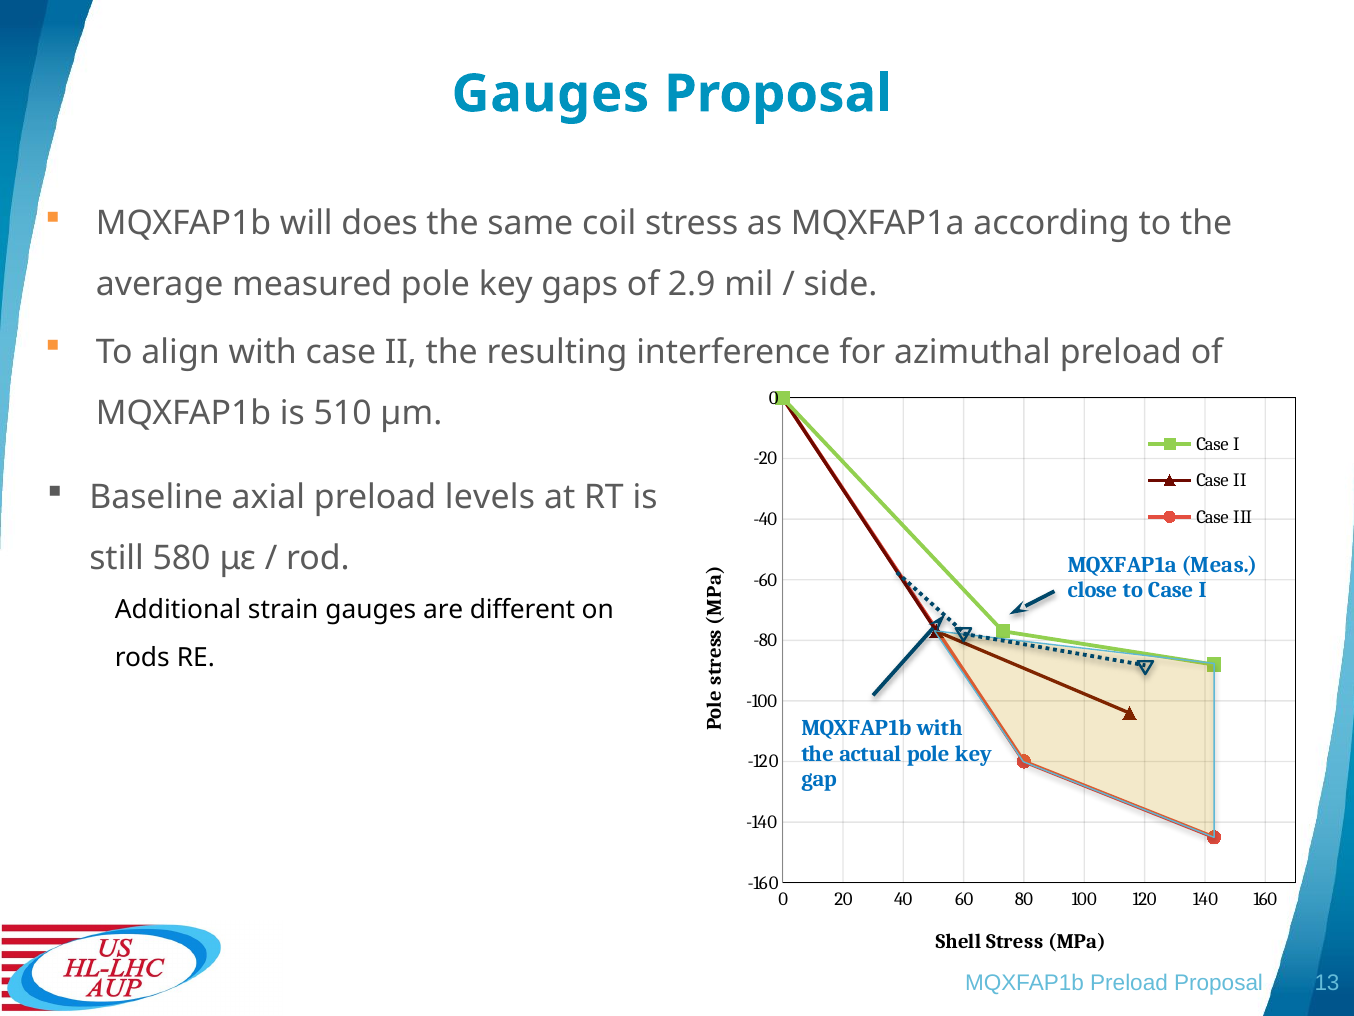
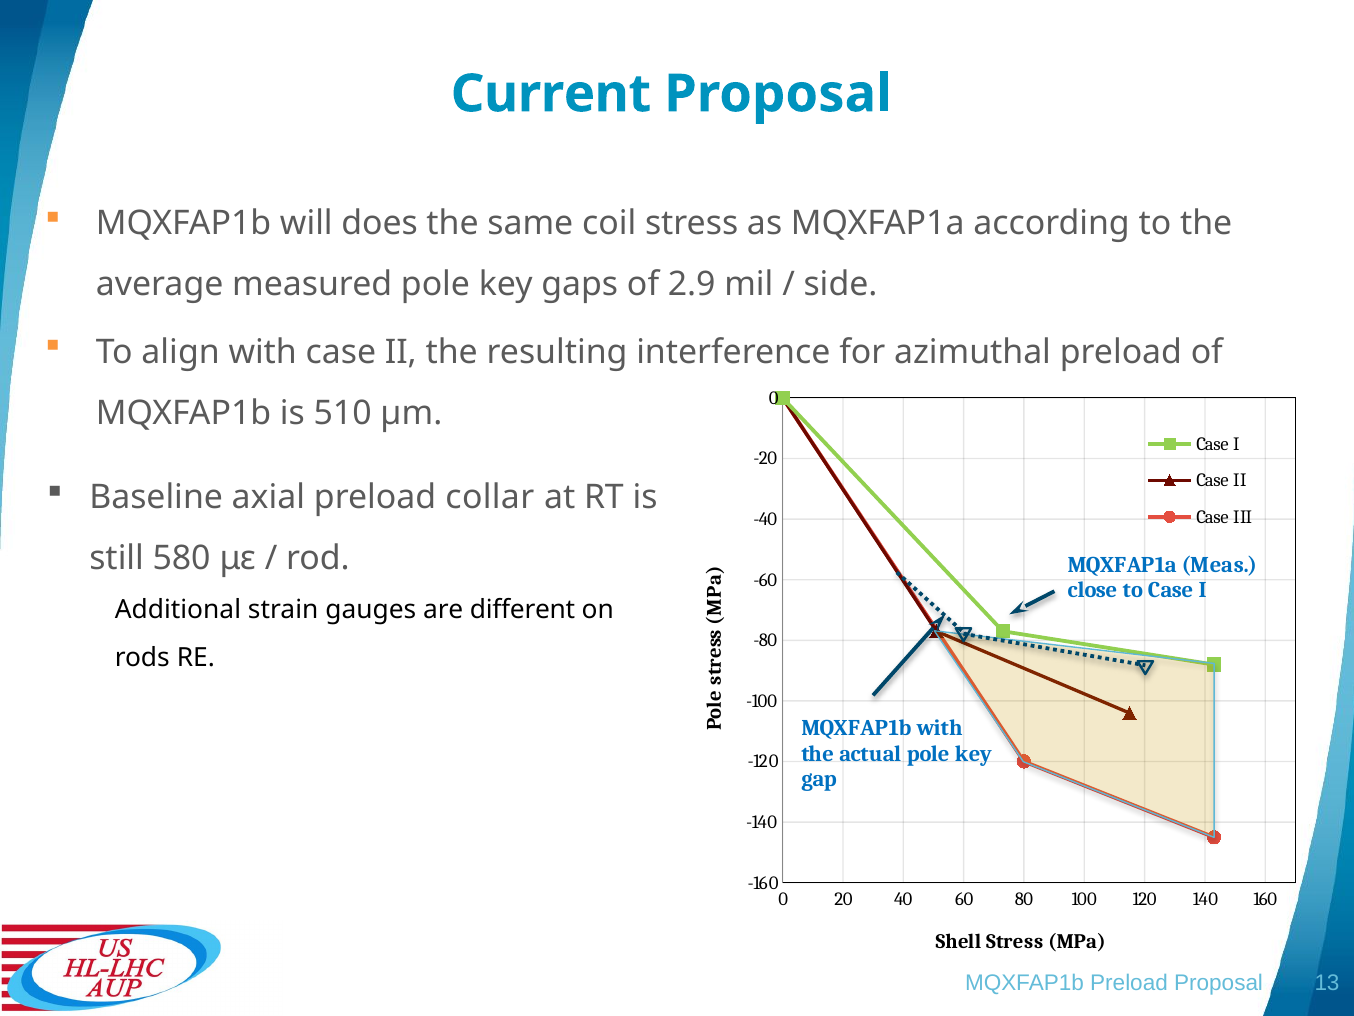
Gauges: Gauges -> Current (551, 94)
levels: levels -> collar (490, 497)
